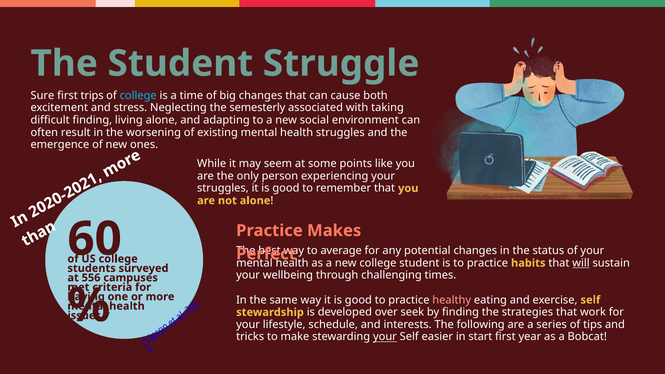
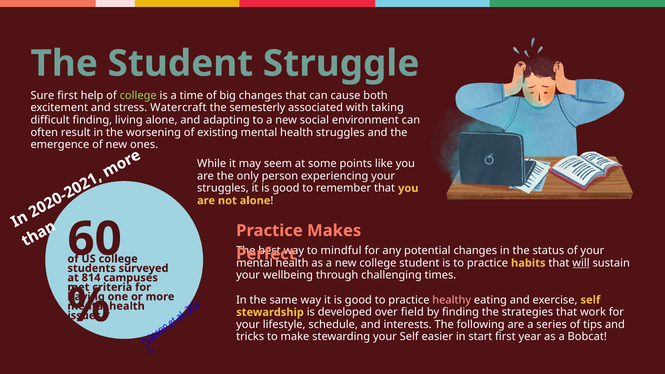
trips: trips -> help (92, 95)
college colour: light blue -> light green (138, 95)
Neglecting: Neglecting -> Watercraft (178, 108)
average: average -> mindful (341, 251)
556: 556 -> 814 (91, 278)
seek: seek -> field (412, 312)
your underline: present -> none (385, 337)
